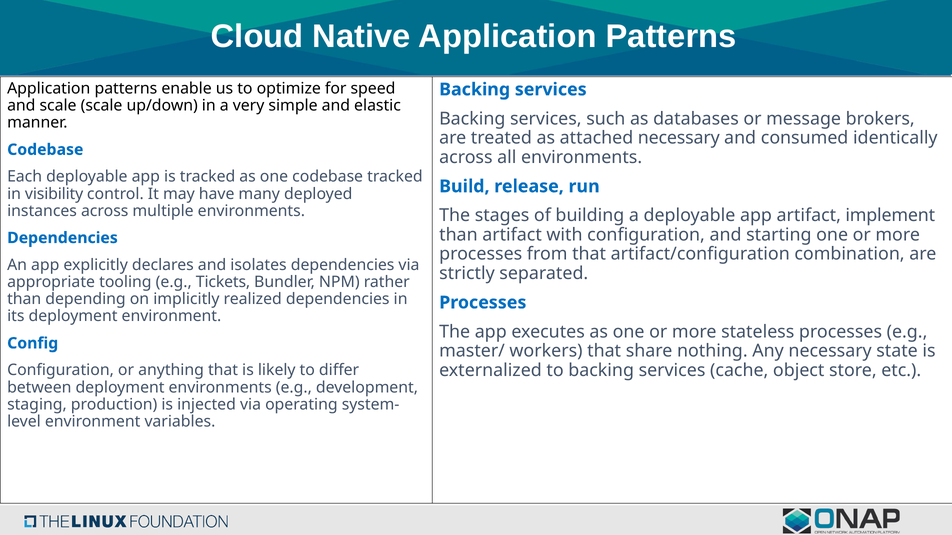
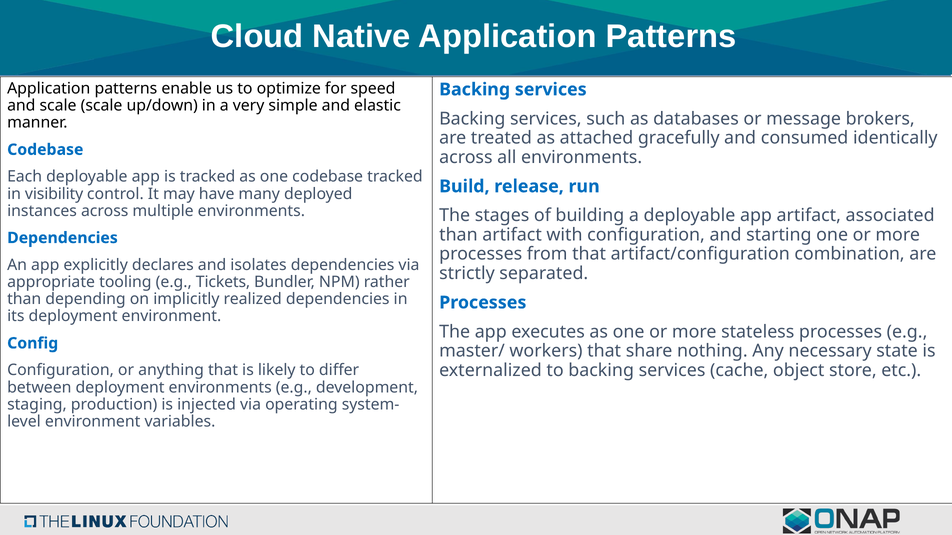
attached necessary: necessary -> gracefully (679, 138)
implement: implement -> associated (890, 216)
